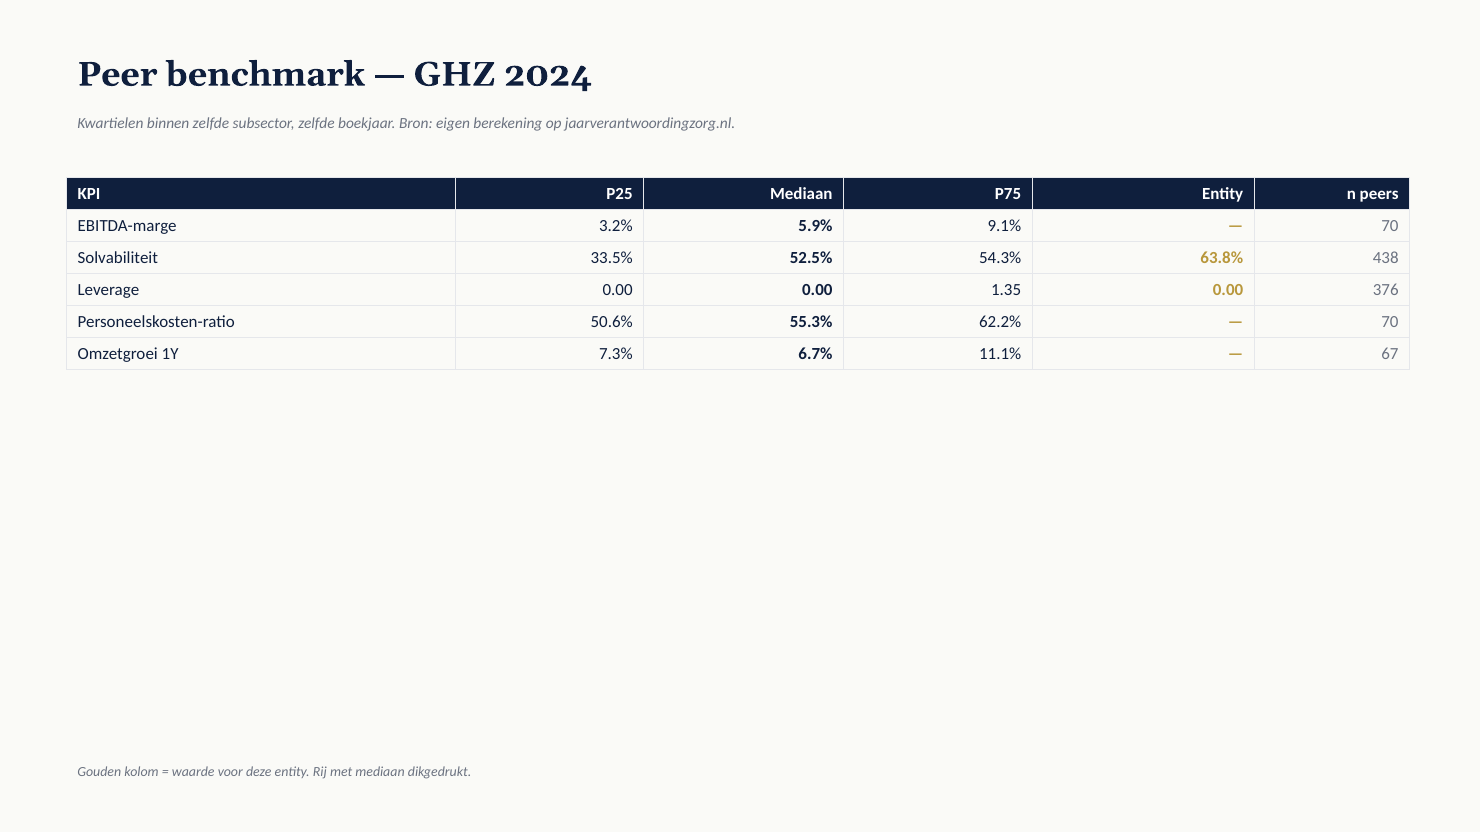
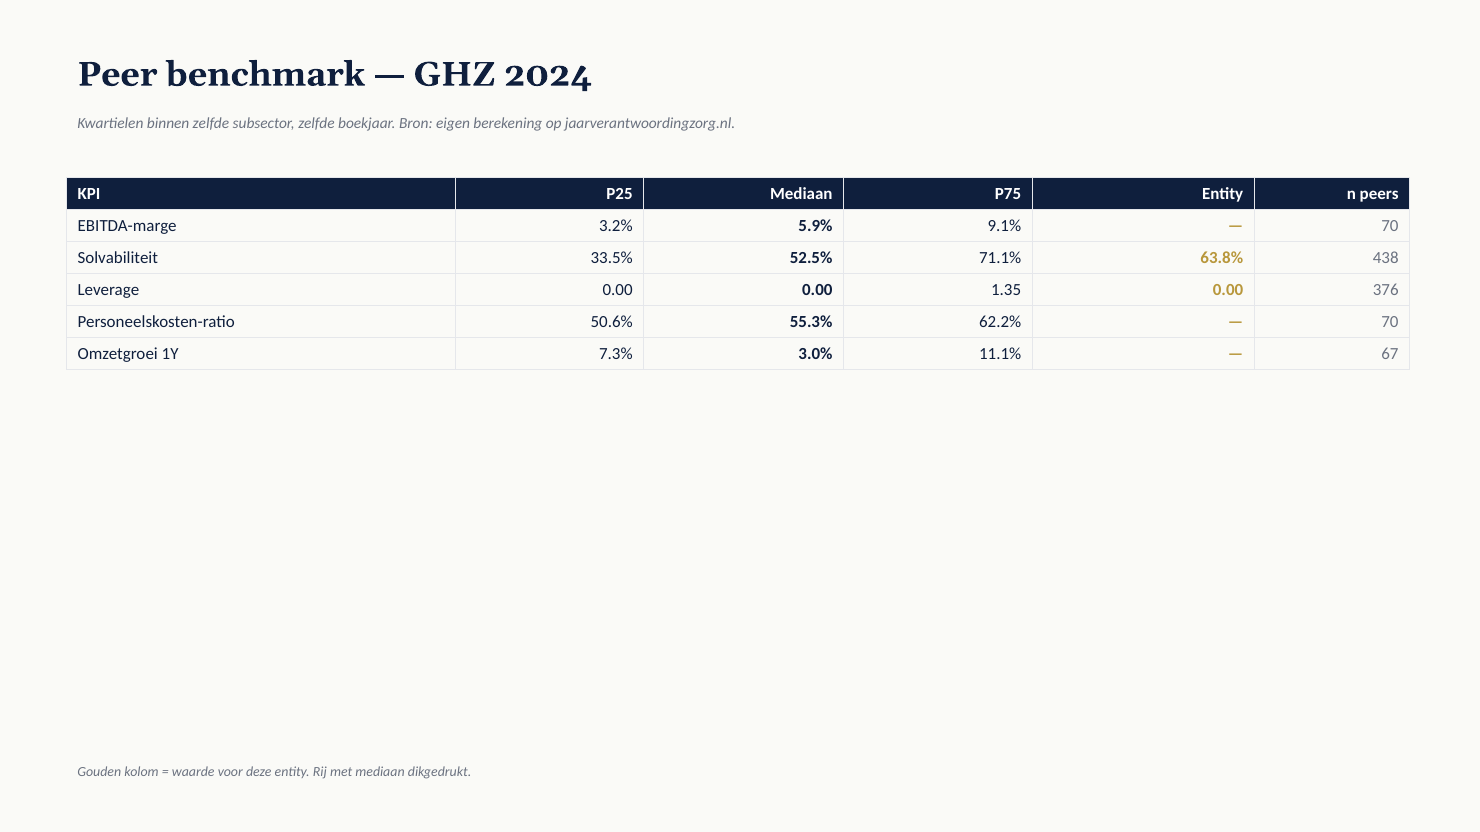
54.3%: 54.3% -> 71.1% (1000, 258)
6.7%: 6.7% -> 3.0% (815, 354)
